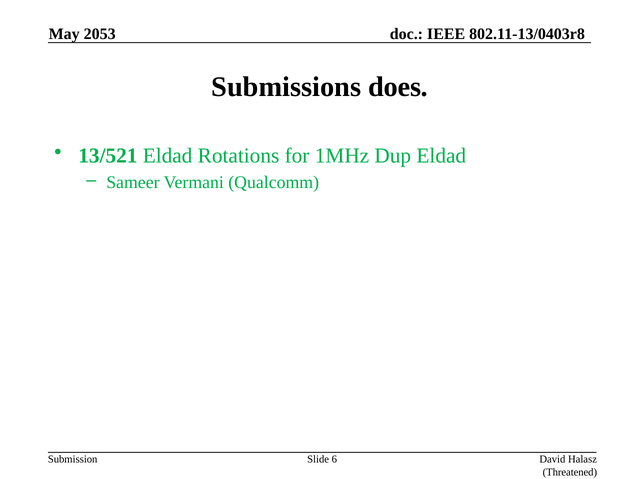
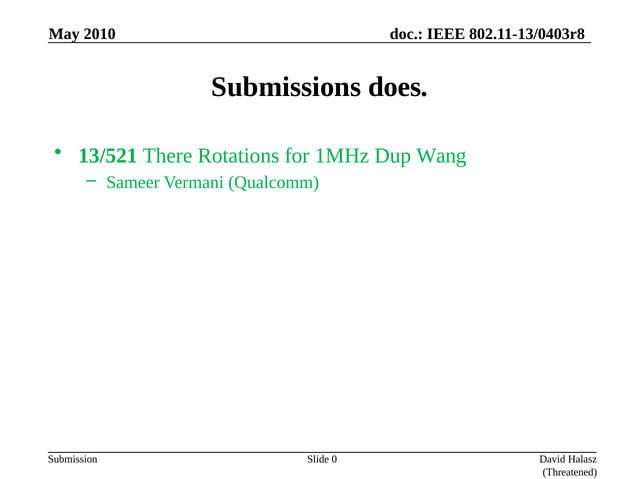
2053: 2053 -> 2010 (100, 34)
13/521 Eldad: Eldad -> There (168, 156)
Dup Eldad: Eldad -> Wang (441, 156)
6: 6 -> 0 (334, 460)
